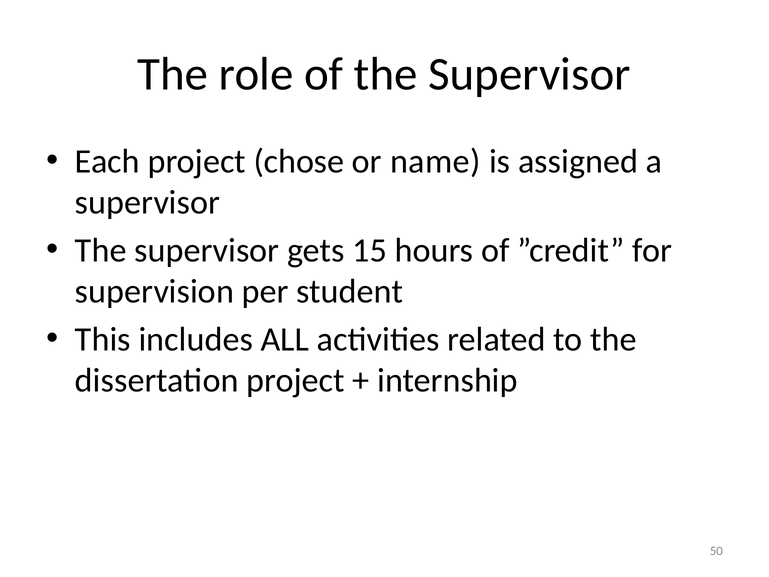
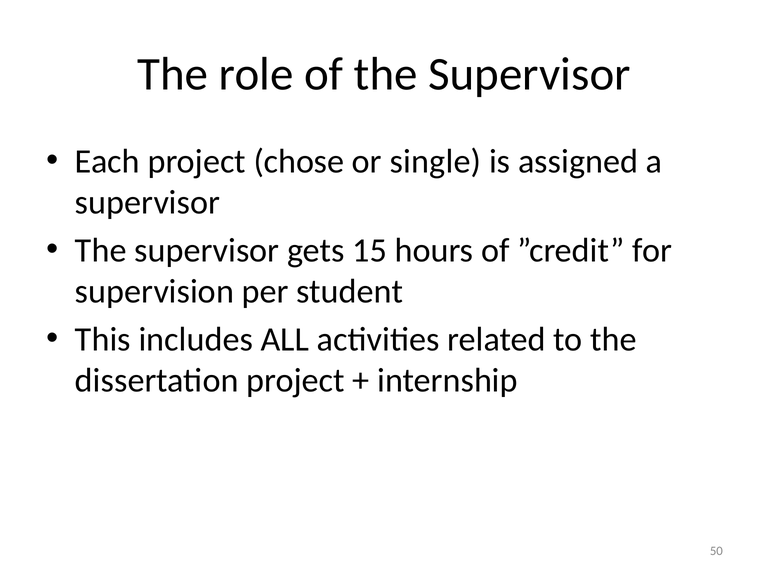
name: name -> single (435, 161)
